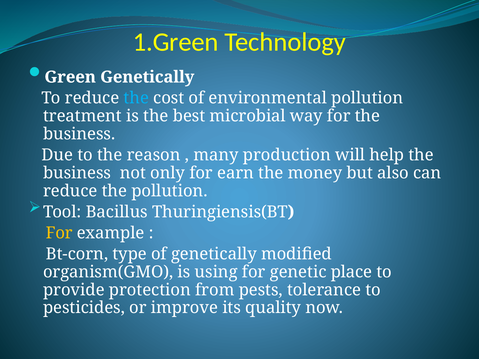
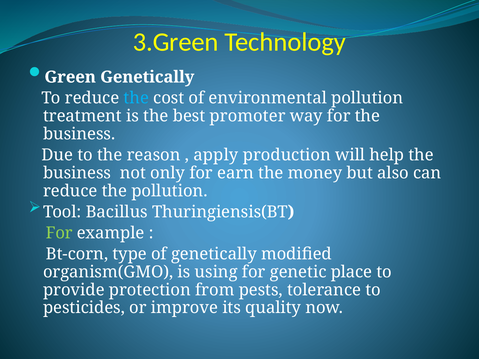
1.Green: 1.Green -> 3.Green (176, 42)
microbial: microbial -> promoter (248, 116)
many: many -> apply (216, 155)
For colour: yellow -> light green (59, 233)
